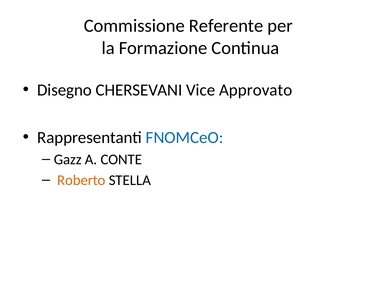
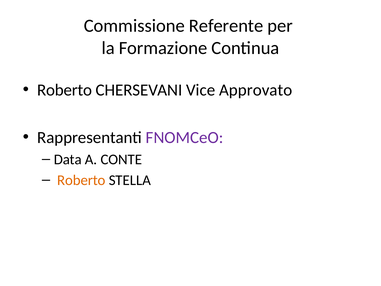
Disegno: Disegno -> Roberto (65, 90)
FNOMCeO colour: blue -> purple (185, 137)
Gazz: Gazz -> Data (68, 159)
